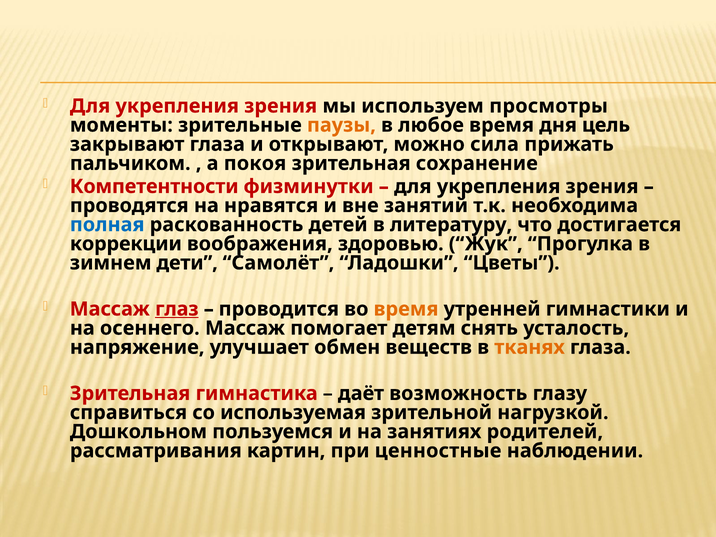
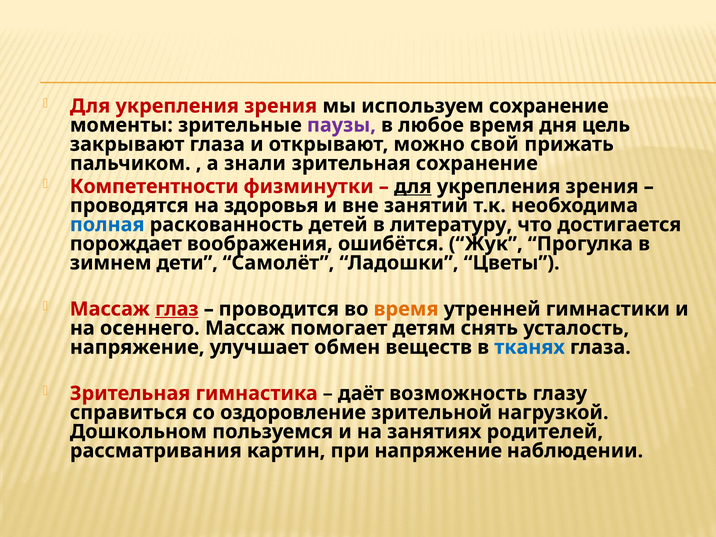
используем просмотры: просмотры -> сохранение (549, 106)
паузы colour: orange -> purple (341, 125)
сила: сила -> свой (494, 144)
покоя: покоя -> знали (255, 163)
для underline: none -> present (413, 186)
нравятся: нравятся -> здоровья (271, 206)
коррекции: коррекции -> порождает (126, 244)
здоровью: здоровью -> ошибётся (391, 244)
тканях colour: orange -> blue (530, 347)
используемая: используемая -> оздоровление (293, 413)
при ценностные: ценностные -> напряжение (438, 451)
